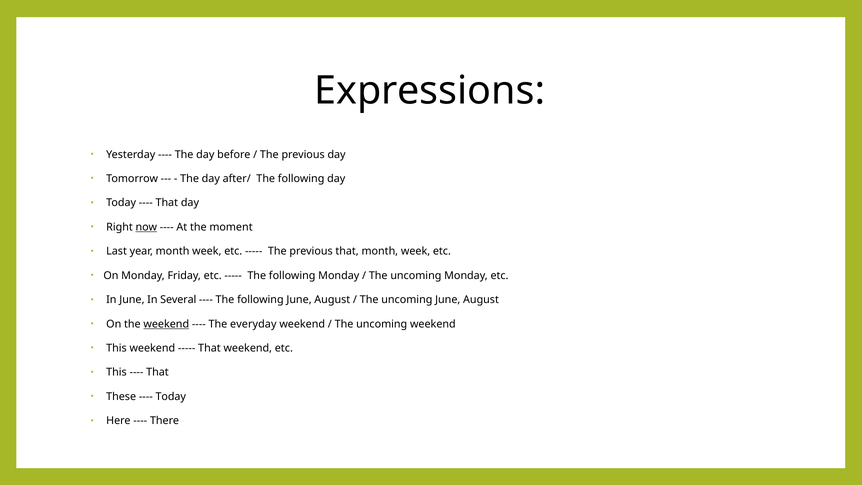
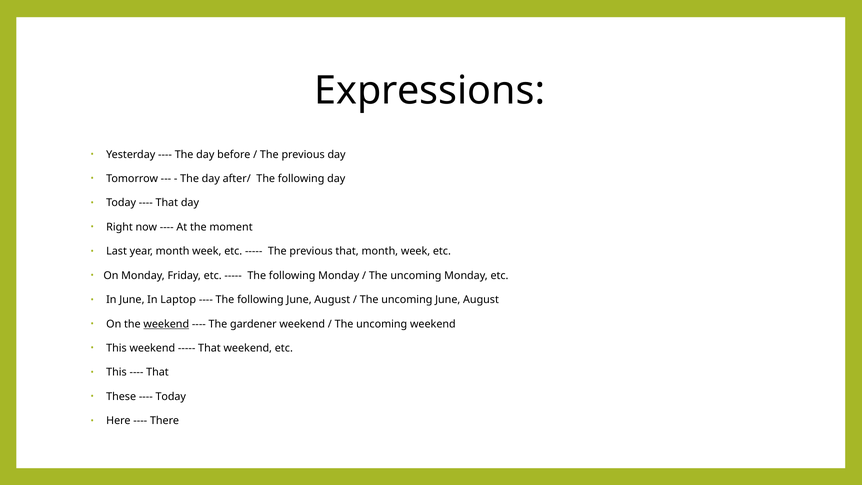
now underline: present -> none (146, 227)
Several: Several -> Laptop (178, 300)
everyday: everyday -> gardener (253, 324)
